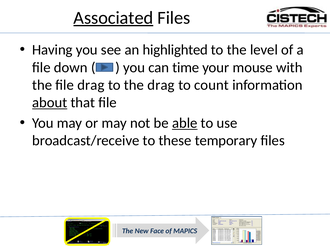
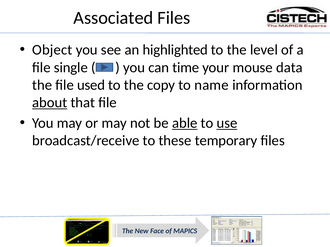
Associated underline: present -> none (113, 18)
Having: Having -> Object (52, 50)
down: down -> single (71, 68)
with: with -> data (289, 68)
file drag: drag -> used (91, 85)
the drag: drag -> copy (161, 85)
count: count -> name (212, 85)
use underline: none -> present (227, 123)
